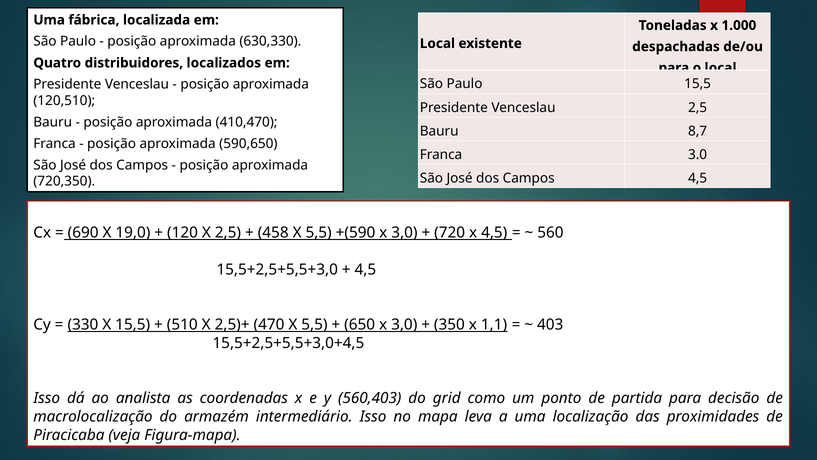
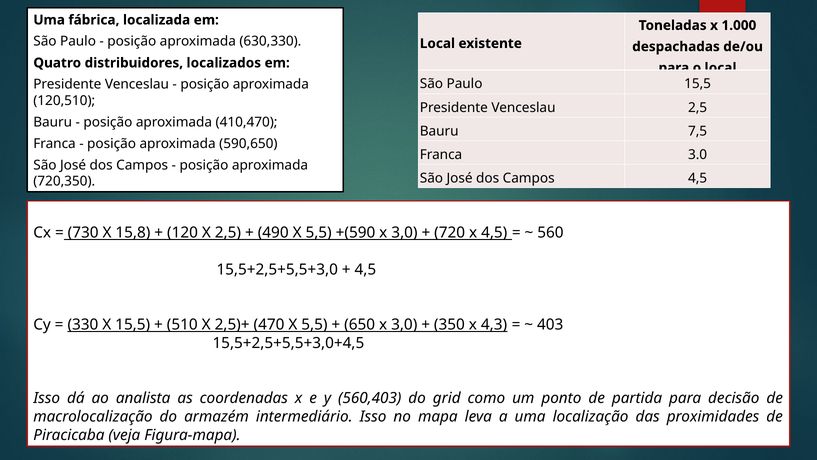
8,7: 8,7 -> 7,5 (698, 131)
690: 690 -> 730 (83, 232)
19,0: 19,0 -> 15,8 (133, 232)
458: 458 -> 490 (273, 232)
1,1: 1,1 -> 4,3 (494, 324)
